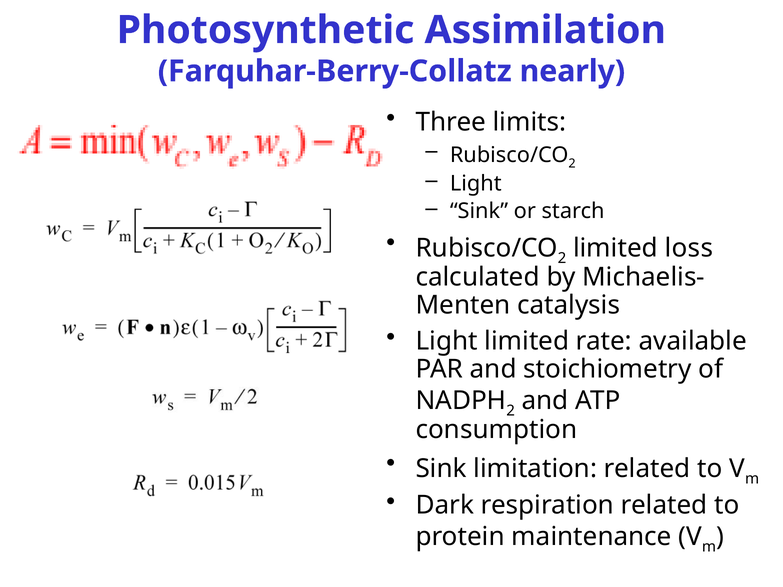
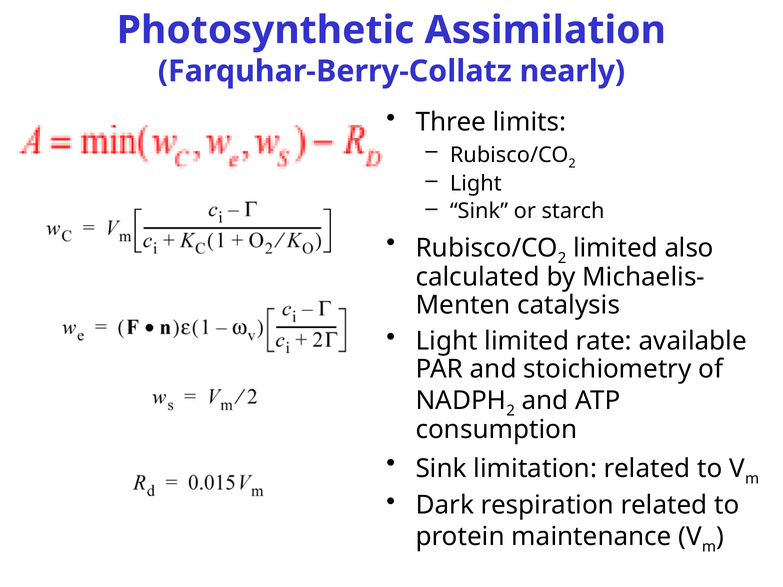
loss: loss -> also (689, 248)
